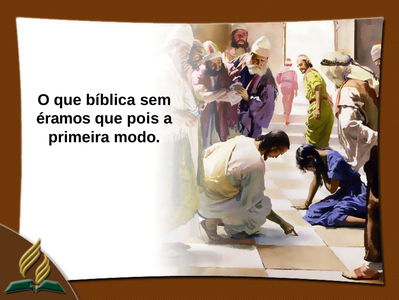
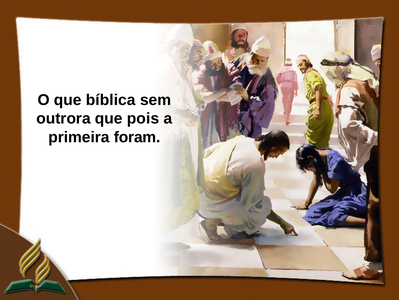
éramos: éramos -> outrora (64, 118)
modo: modo -> foram (137, 137)
